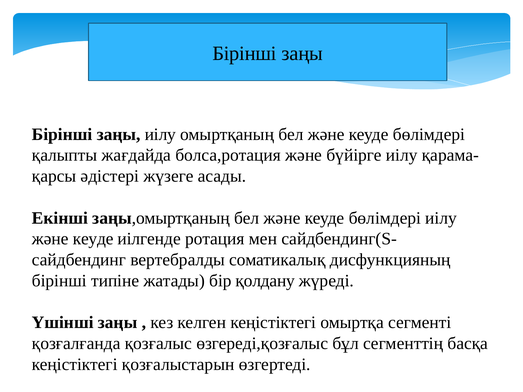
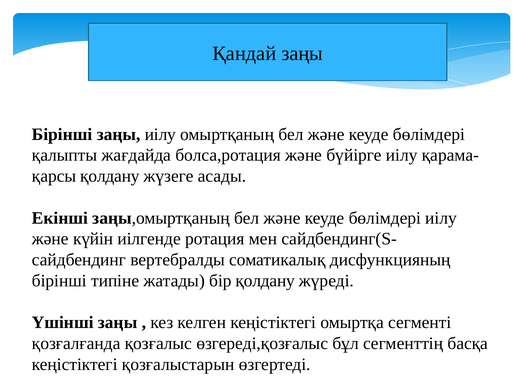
Бірінші: Бірінші -> Қандай (244, 53)
әдістері: әдістері -> қолдану (110, 176)
кеуде: кеуде -> күйін (93, 239)
